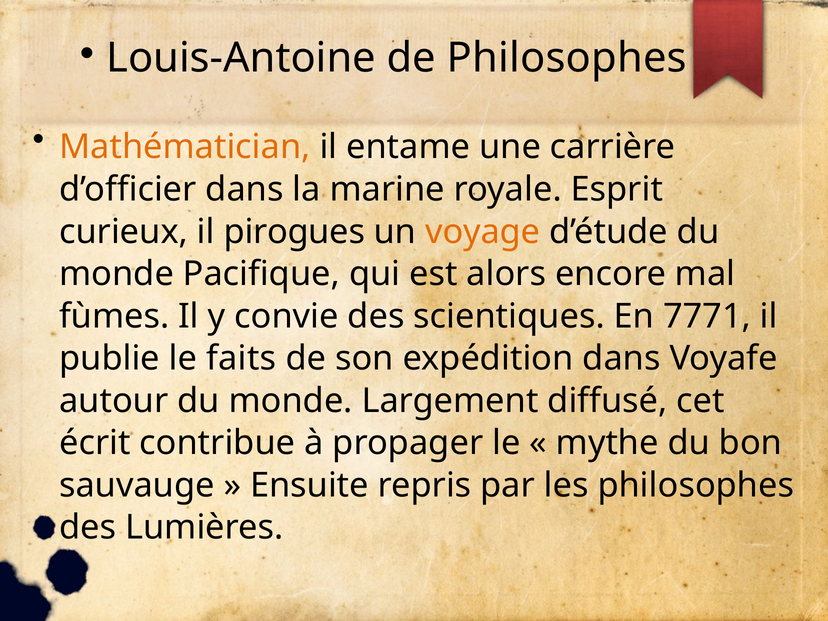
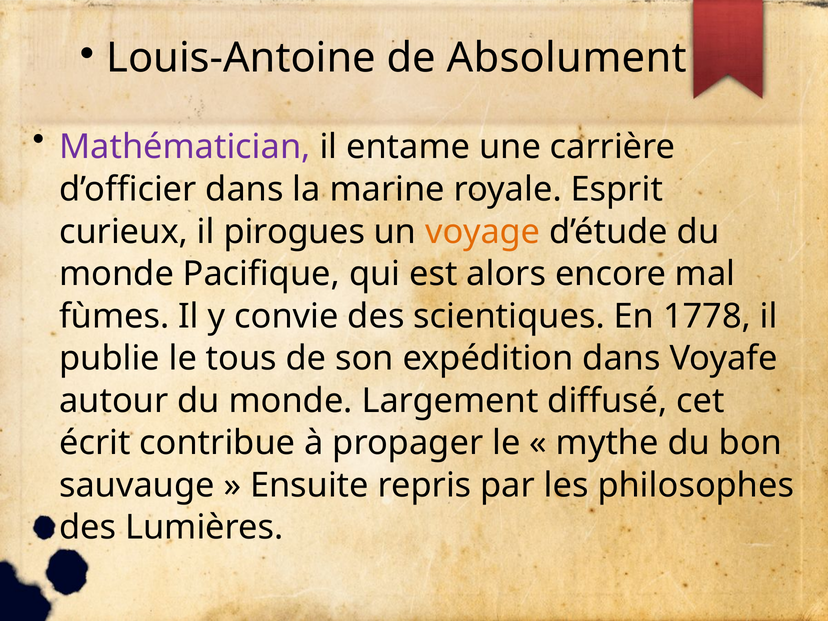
de Philosophes: Philosophes -> Absolument (567, 58)
Mathématician colour: orange -> purple (185, 147)
7771: 7771 -> 1778 (707, 316)
faits: faits -> tous (241, 358)
